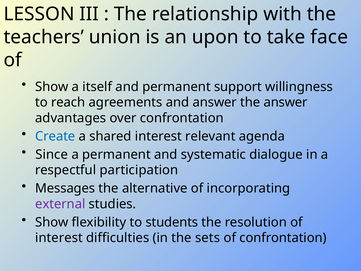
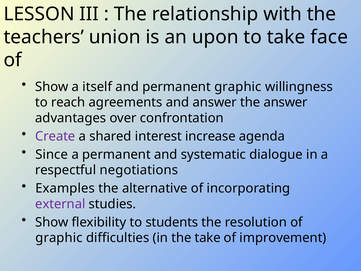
permanent support: support -> graphic (238, 87)
Create colour: blue -> purple (55, 136)
relevant: relevant -> increase (210, 136)
participation: participation -> negotiations (139, 170)
Messages: Messages -> Examples (65, 188)
interest: interest -> graphic (59, 238)
the sets: sets -> take (208, 238)
of confrontation: confrontation -> improvement (283, 238)
